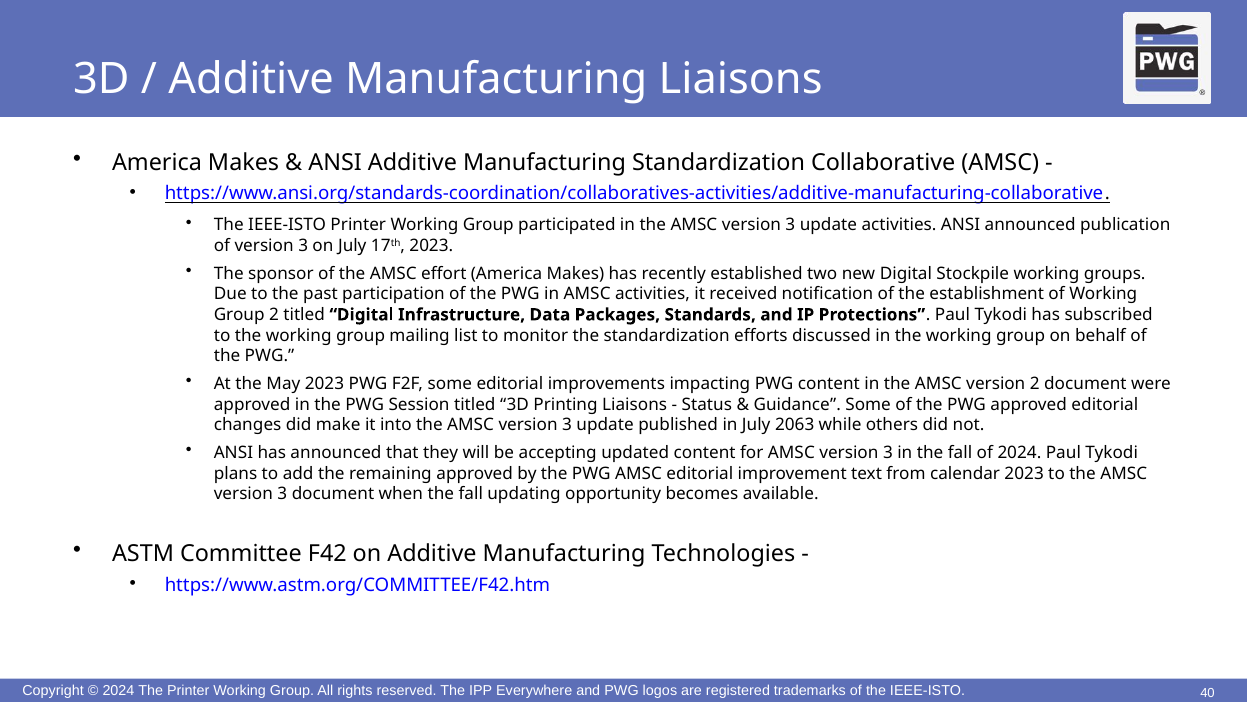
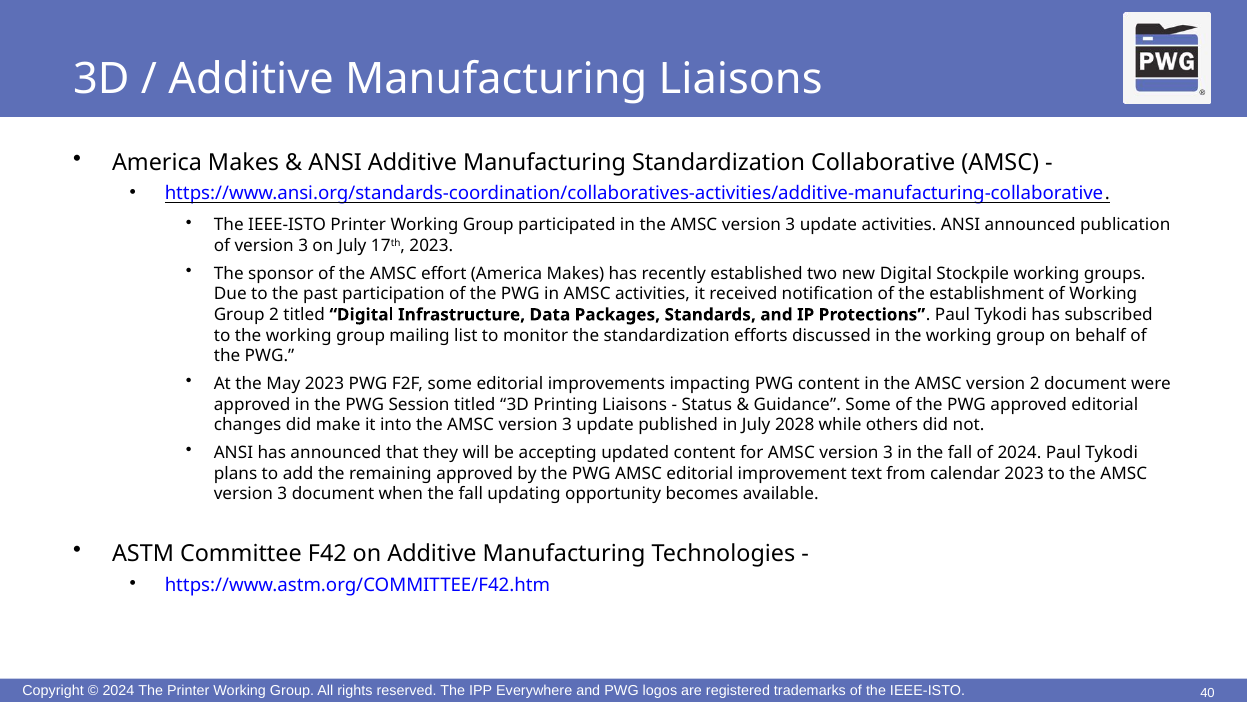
2063: 2063 -> 2028 (795, 425)
